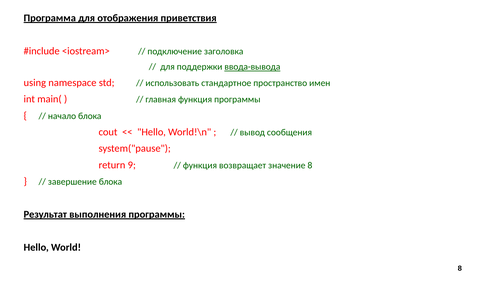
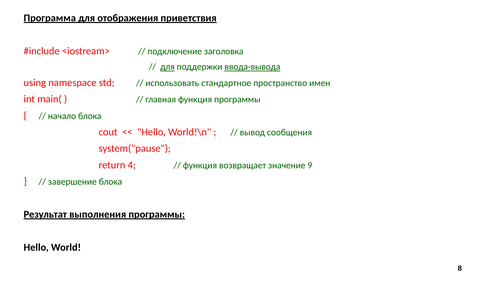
для underline: none -> present (167, 67)
9: 9 -> 4 (132, 165)
значение 8: 8 -> 9 (310, 165)
